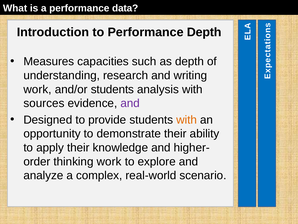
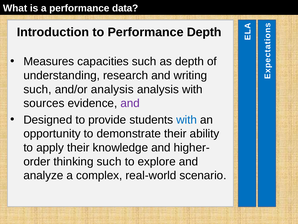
work: work -> such (37, 89)
and/or students: students -> analysis (112, 89)
with colour: orange -> blue (187, 120)
thinking work: work -> such (109, 161)
